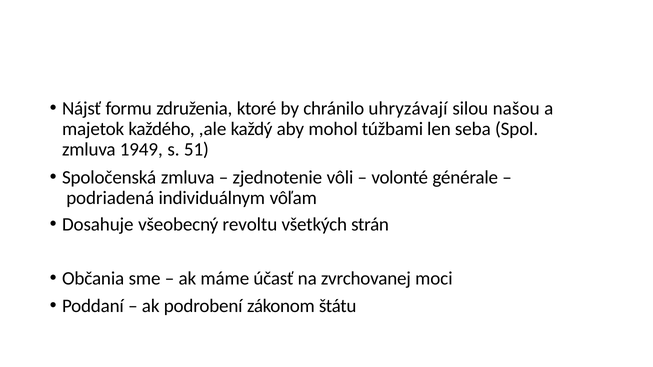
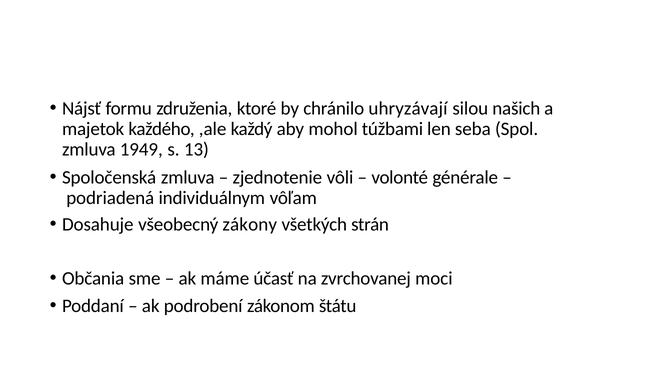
našou: našou -> našich (516, 109)
51: 51 -> 13 (196, 150)
revoltu: revoltu -> zákony (250, 225)
